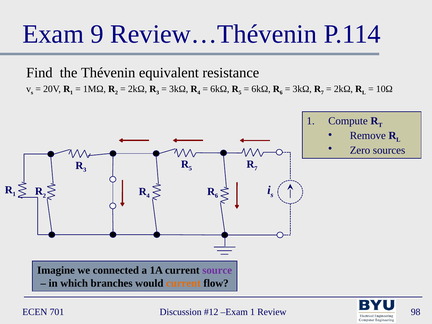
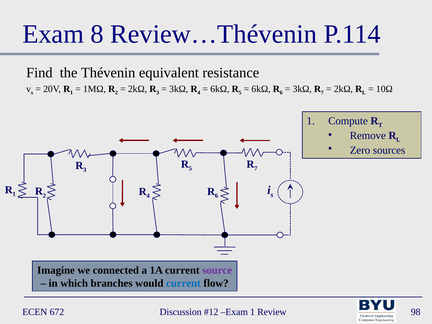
9: 9 -> 8 (97, 34)
current colour: orange -> blue (183, 283)
701: 701 -> 672 (57, 312)
